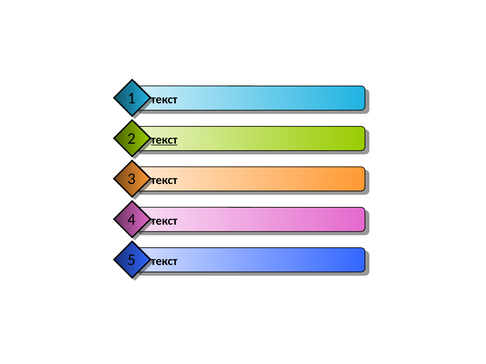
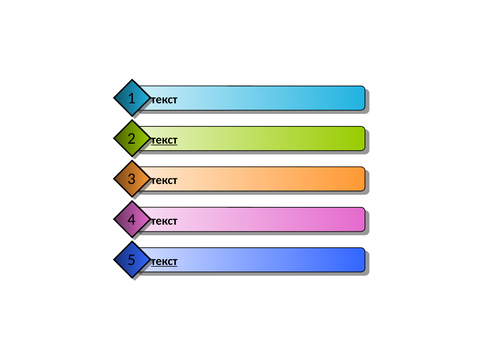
текст underline: none -> present (164, 262)
